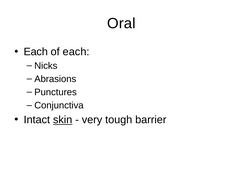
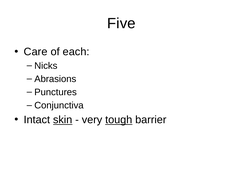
Oral: Oral -> Five (121, 24)
Each: Each -> Care (36, 52)
tough underline: none -> present (119, 120)
